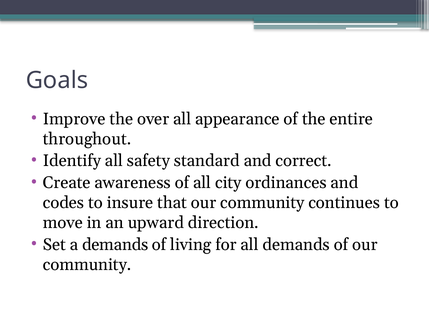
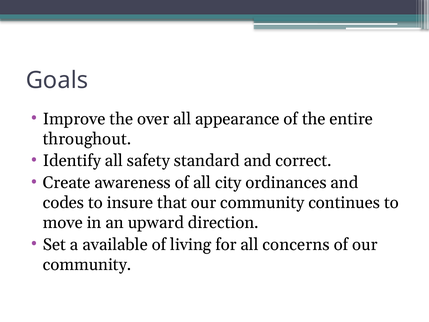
a demands: demands -> available (115, 244)
all demands: demands -> concerns (296, 244)
